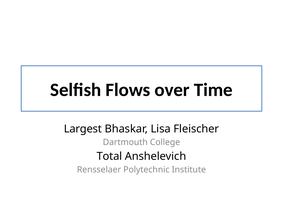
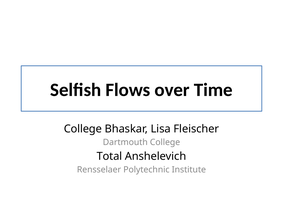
Largest: Largest -> College (83, 129)
